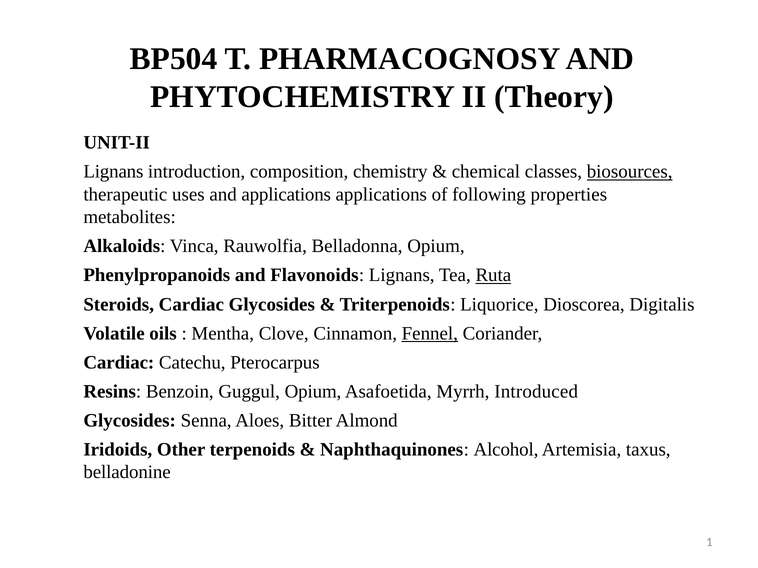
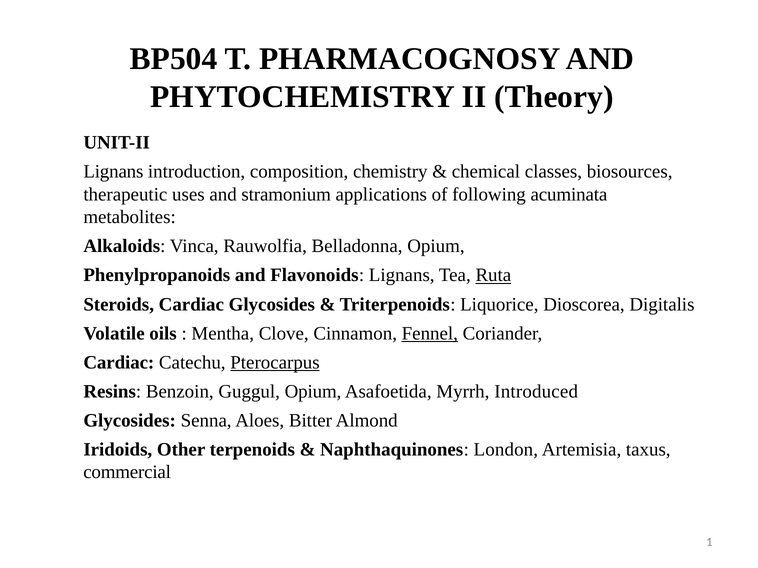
biosources underline: present -> none (630, 172)
and applications: applications -> stramonium (286, 195)
properties: properties -> acuminata (569, 195)
Pterocarpus underline: none -> present (275, 363)
Alcohol: Alcohol -> London (506, 450)
belladonine: belladonine -> commercial (127, 473)
